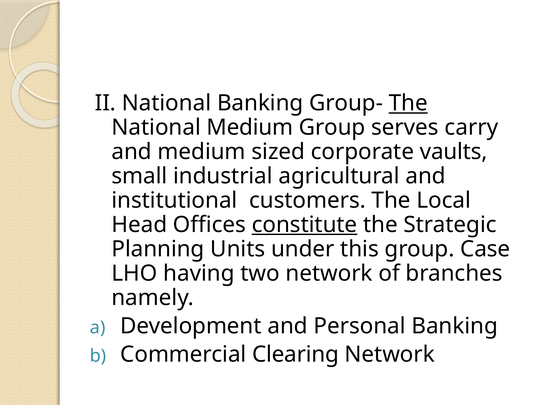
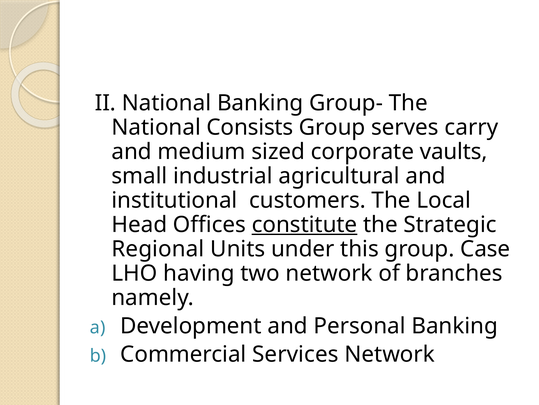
The underline: present -> none (408, 103)
National Medium: Medium -> Consists (250, 127)
Planning: Planning -> Regional (158, 249)
Clearing: Clearing -> Services (295, 354)
